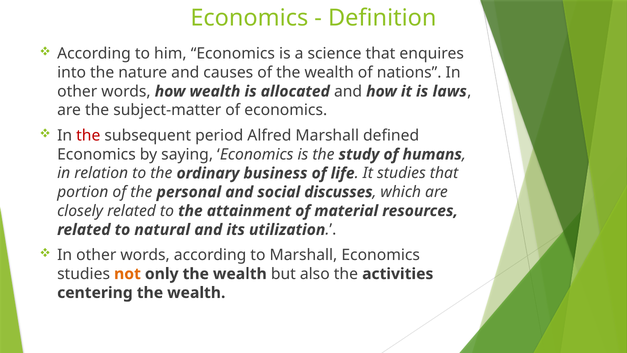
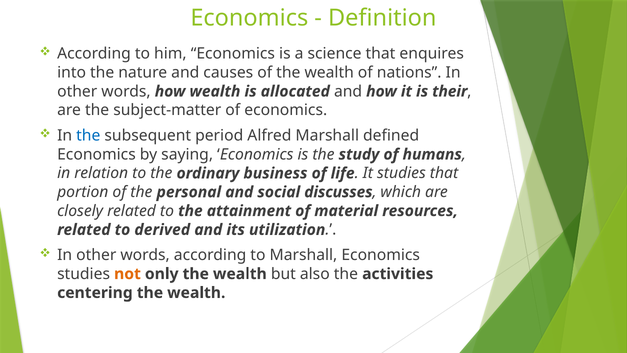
laws: laws -> their (450, 91)
the colour: red -> blue (88, 135)
natural: natural -> derived (162, 230)
